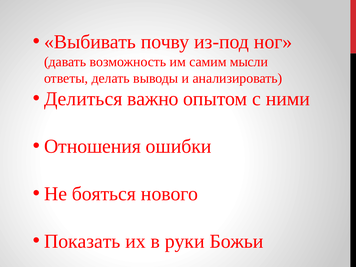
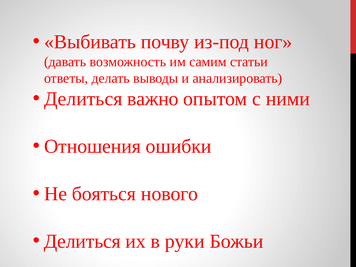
мысли: мысли -> статьи (249, 62)
Показать: Показать -> Делиться (82, 241)
